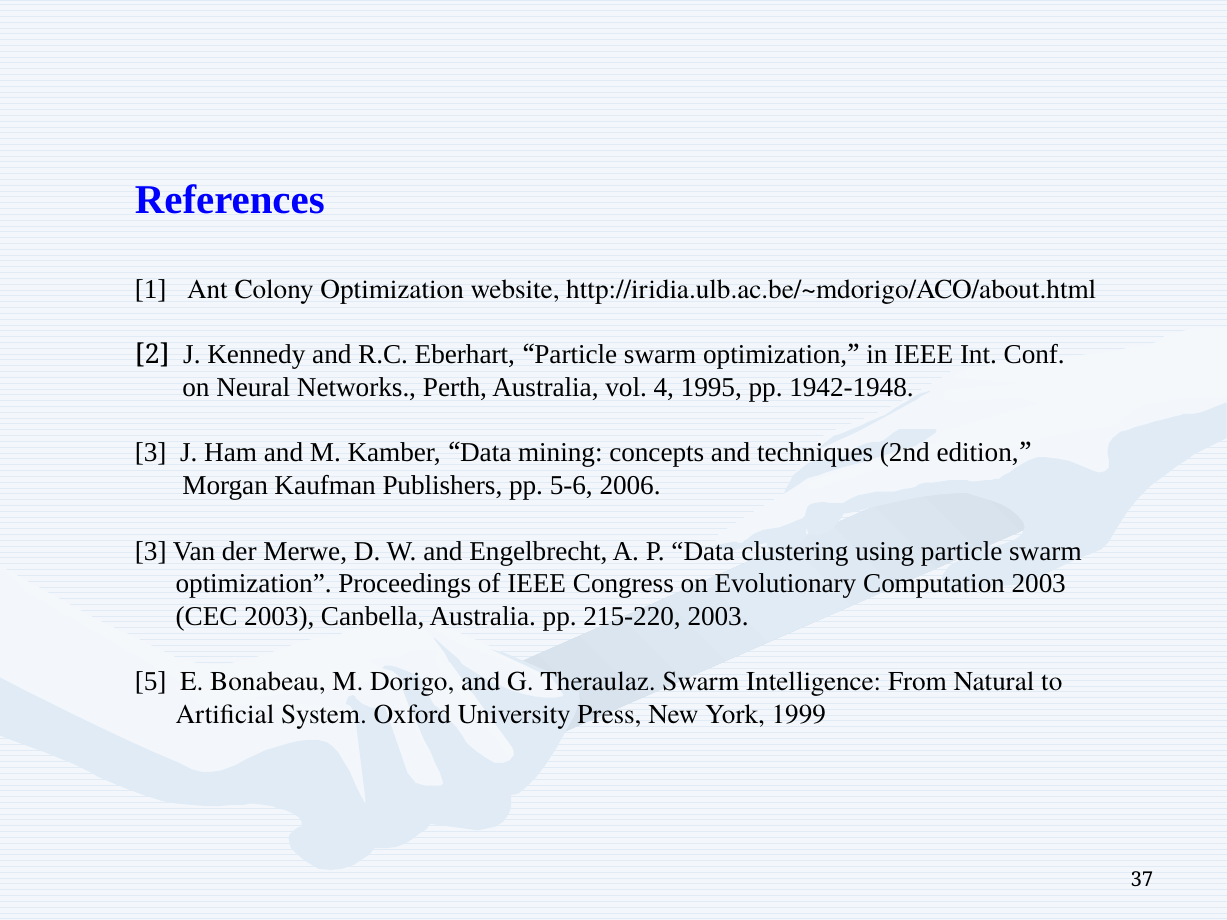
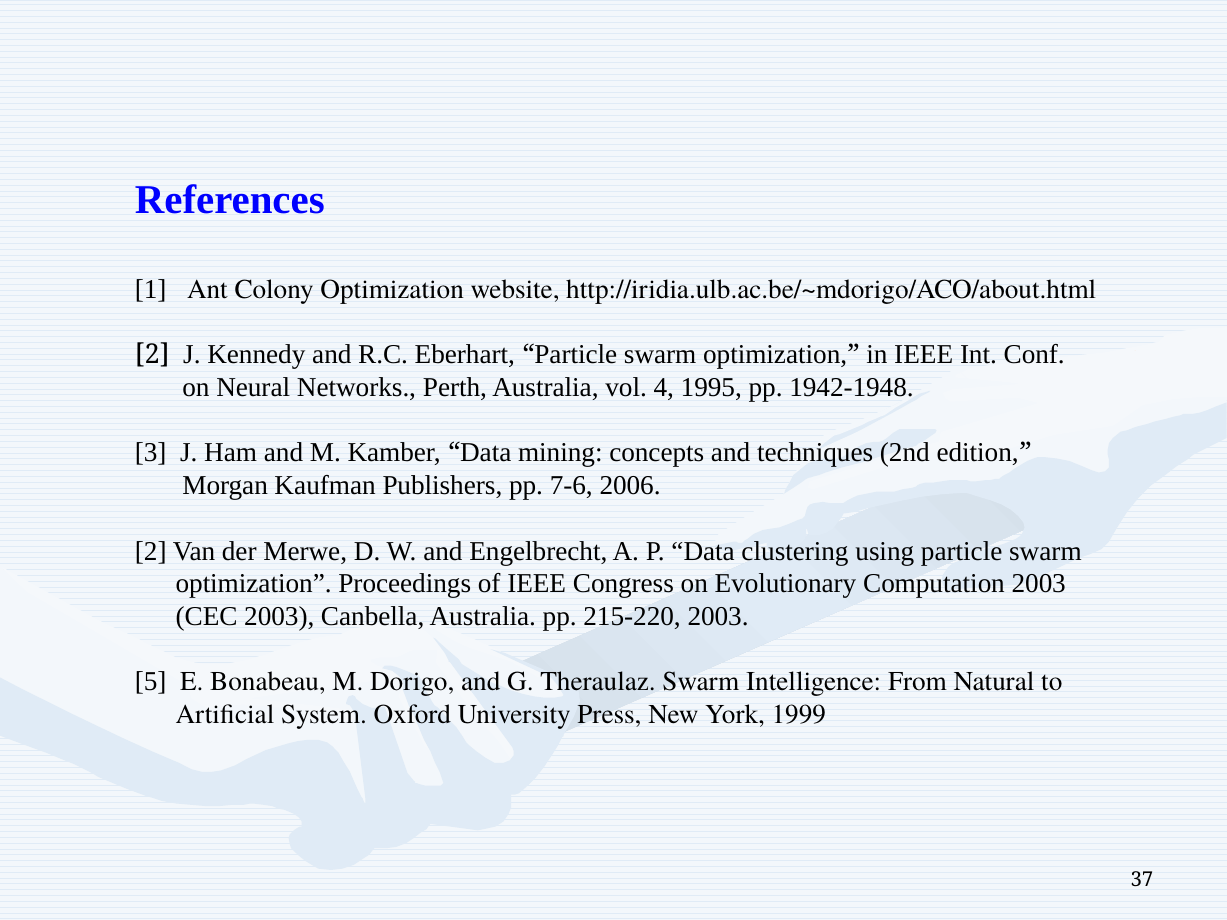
5-6: 5-6 -> 7-6 (571, 486)
3: 3 -> 2 (151, 551)
